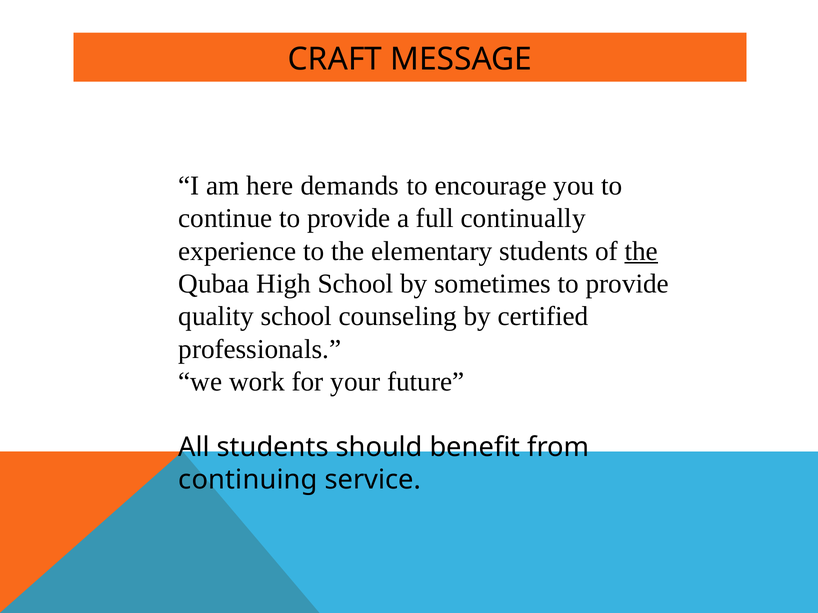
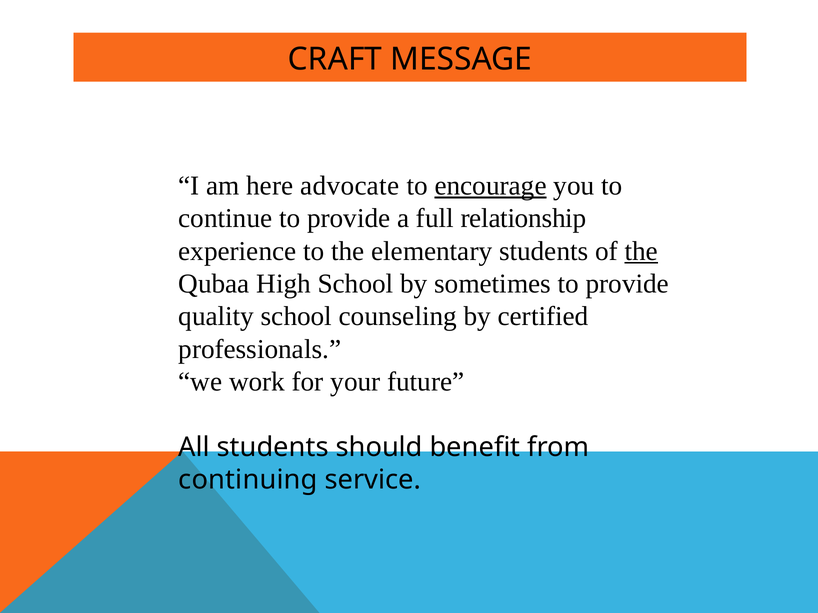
demands: demands -> advocate (350, 186)
encourage underline: none -> present (491, 186)
continually: continually -> relationship (523, 219)
